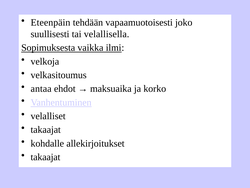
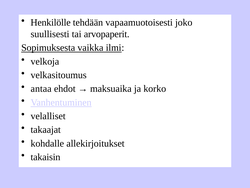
Eteenpäin: Eteenpäin -> Henkilölle (51, 22)
velallisella: velallisella -> arvopaperit (107, 34)
takaajat: takaajat -> takaisin (45, 157)
